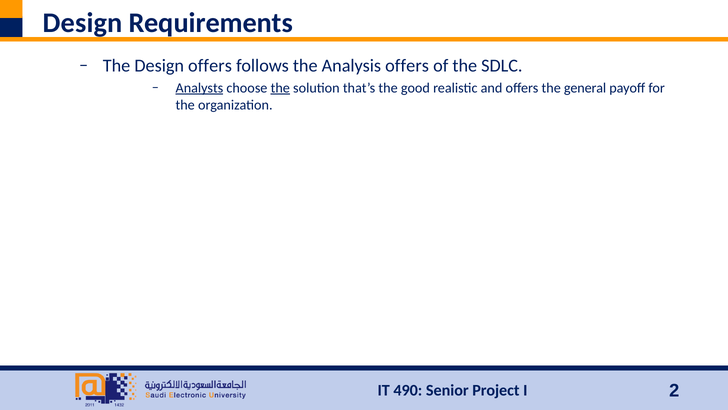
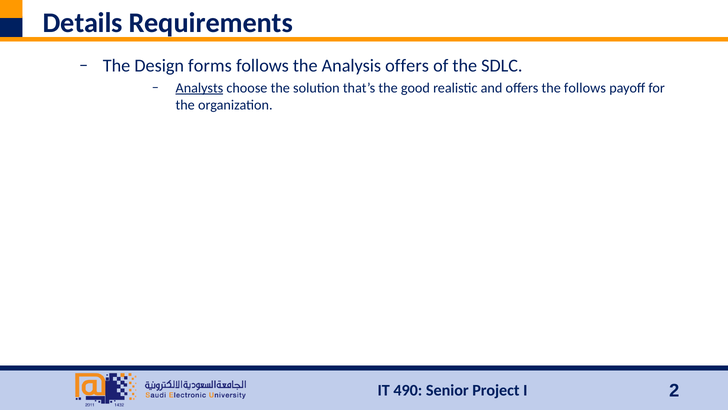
Design: Design -> Details (83, 23)
Design offers: offers -> forms (210, 66)
the underline: present -> none (280, 88)
the general: general -> follows (585, 88)
